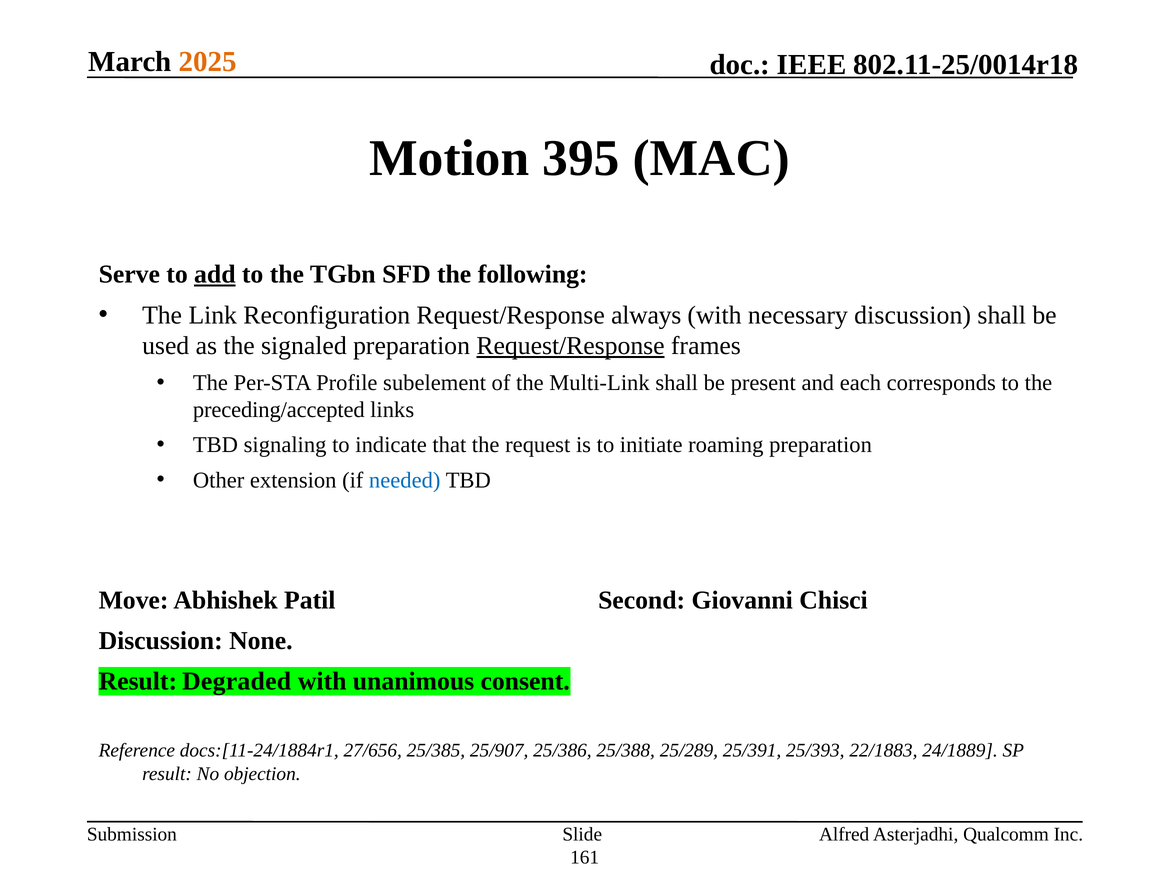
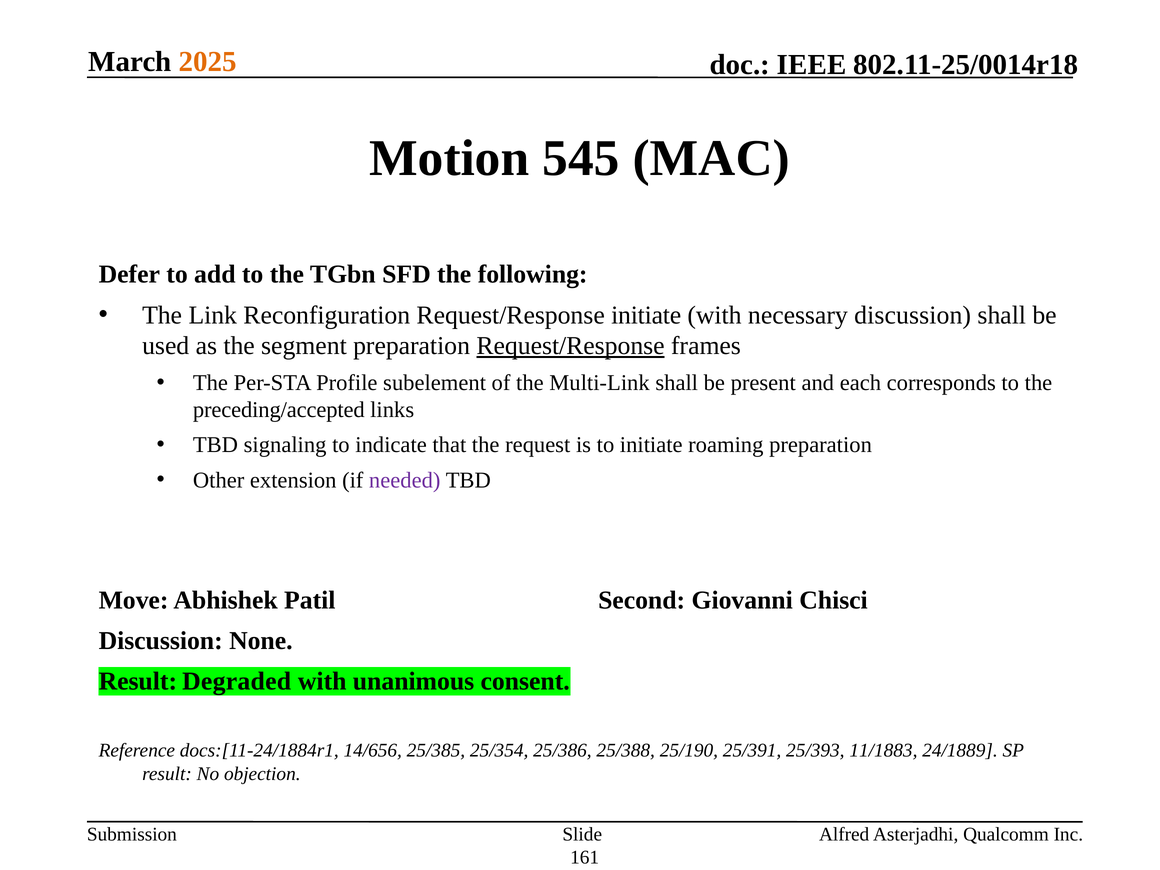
395: 395 -> 545 (581, 158)
Serve: Serve -> Defer (129, 274)
add underline: present -> none (215, 274)
Request/Response always: always -> initiate (646, 315)
signaled: signaled -> segment (304, 346)
needed colour: blue -> purple (405, 480)
27/656: 27/656 -> 14/656 (373, 751)
25/907: 25/907 -> 25/354 (499, 751)
25/289: 25/289 -> 25/190 (689, 751)
22/1883: 22/1883 -> 11/1883 (883, 751)
